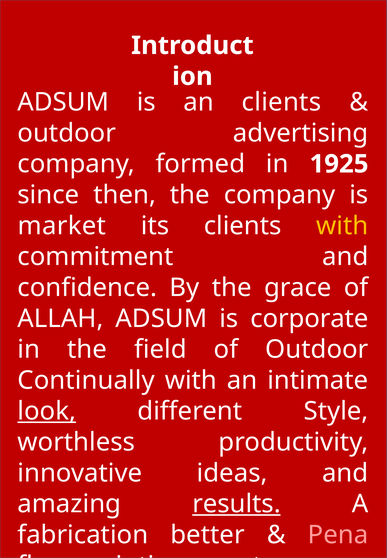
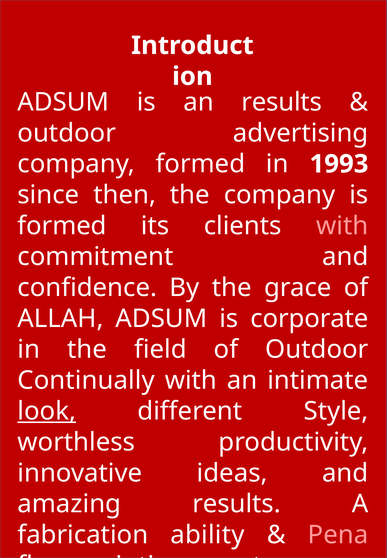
an clients: clients -> results (282, 102)
1925: 1925 -> 1993 (339, 164)
market: market -> formed (62, 226)
with colour: yellow -> pink (342, 226)
results underline: present -> none (237, 505)
better: better -> ability (207, 536)
